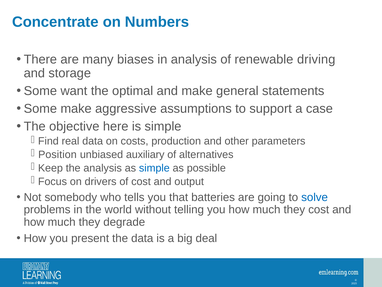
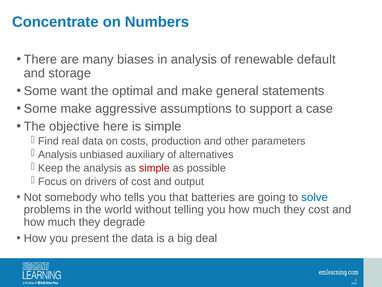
driving: driving -> default (316, 59)
Position: Position -> Analysis (58, 154)
simple colour: blue -> red (154, 168)
